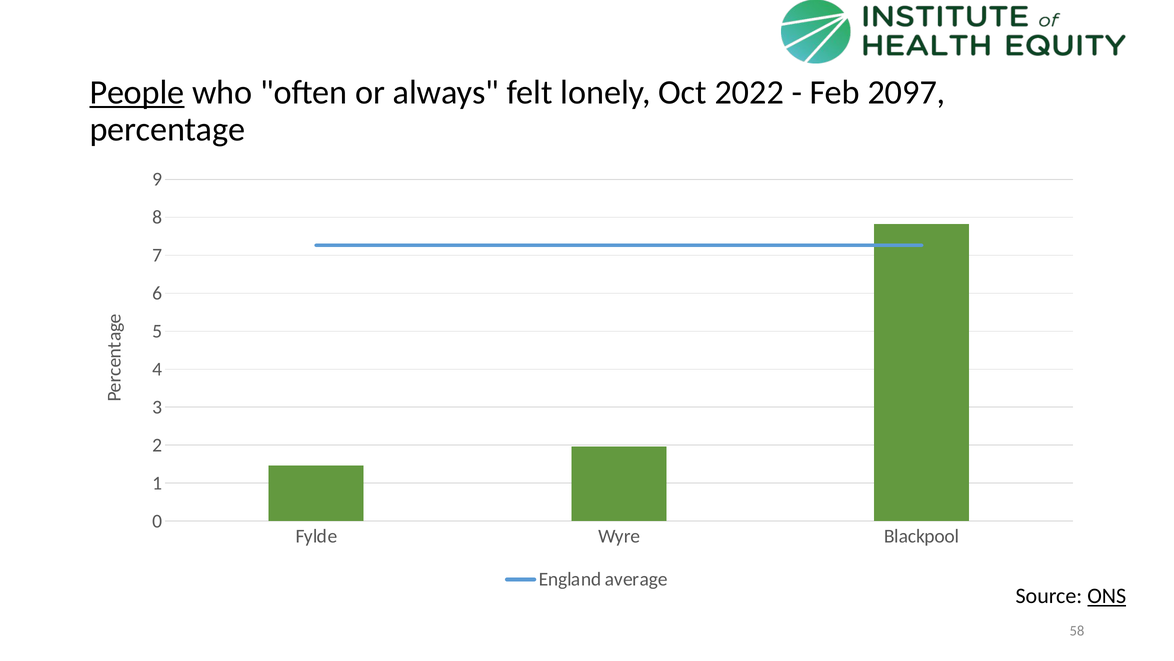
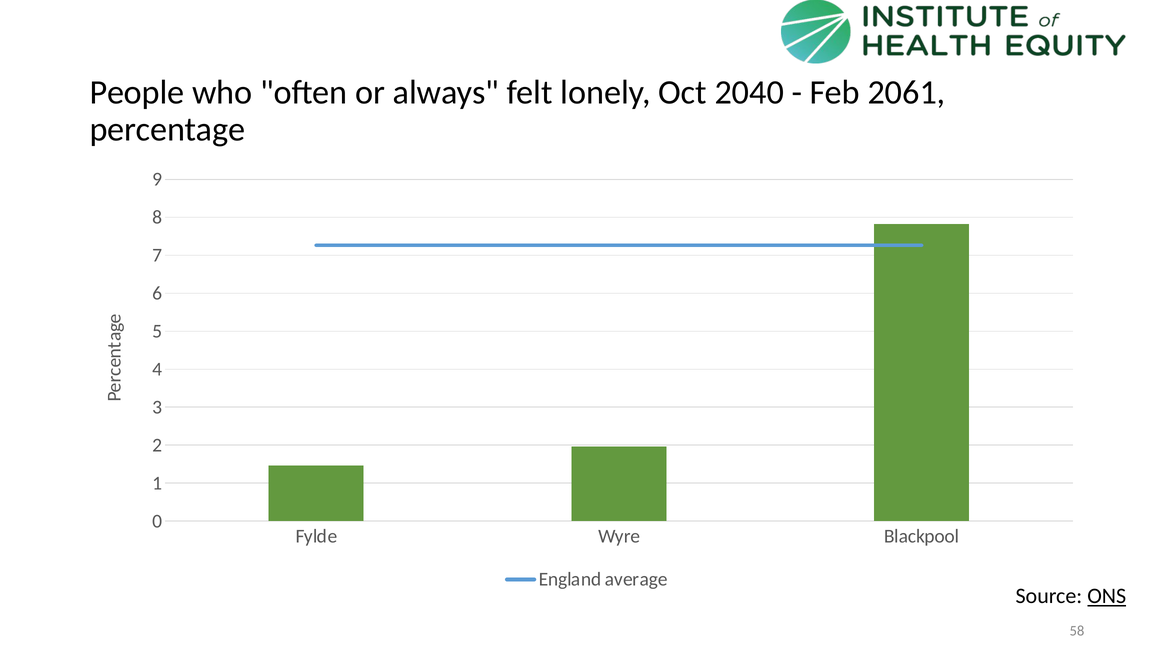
People underline: present -> none (137, 92)
2022: 2022 -> 2040 (749, 92)
2097: 2097 -> 2061 (907, 92)
